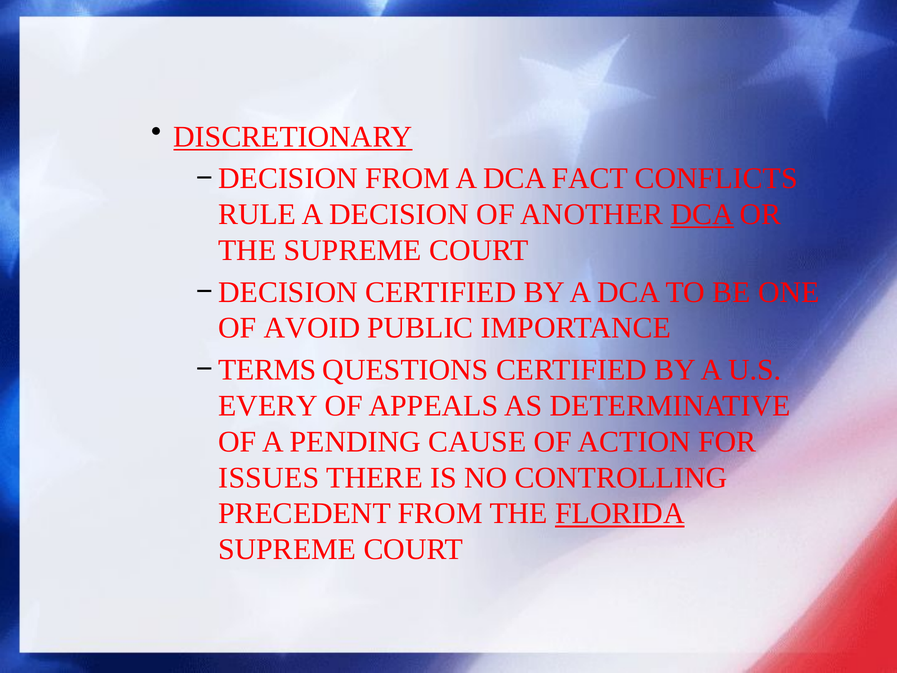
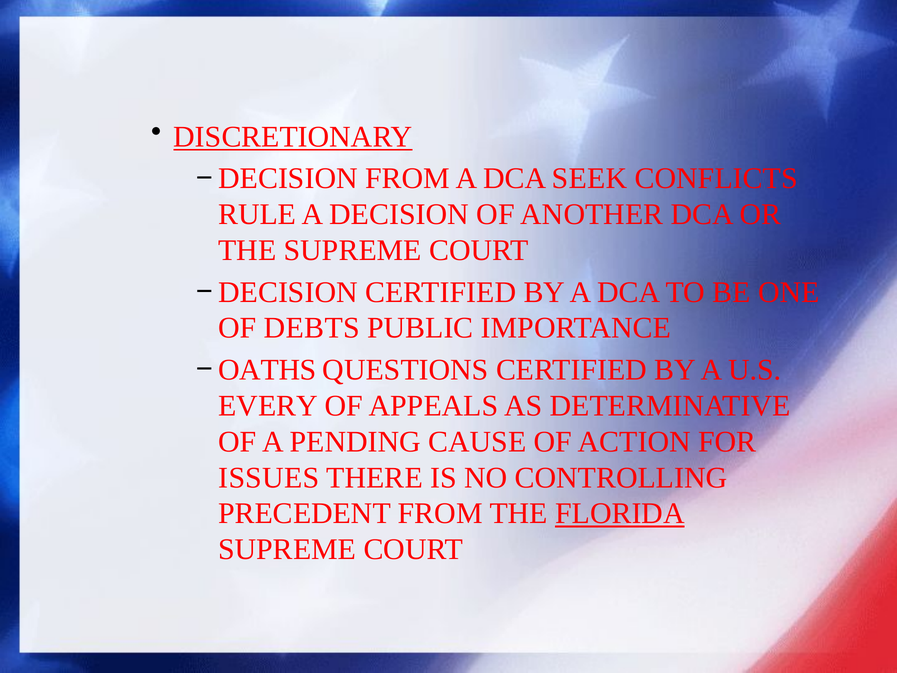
FACT: FACT -> SEEK (590, 178)
DCA underline: present -> none (702, 214)
AVOID: AVOID -> DEBTS (312, 328)
TERMS: TERMS -> OATHS (267, 370)
